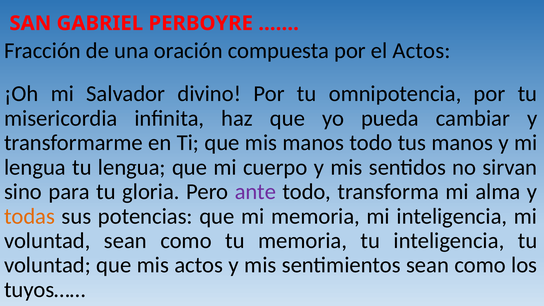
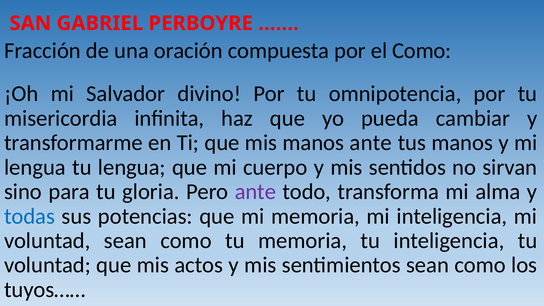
el Actos: Actos -> Como (422, 51)
manos todo: todo -> ante (371, 143)
todas colour: orange -> blue (30, 216)
